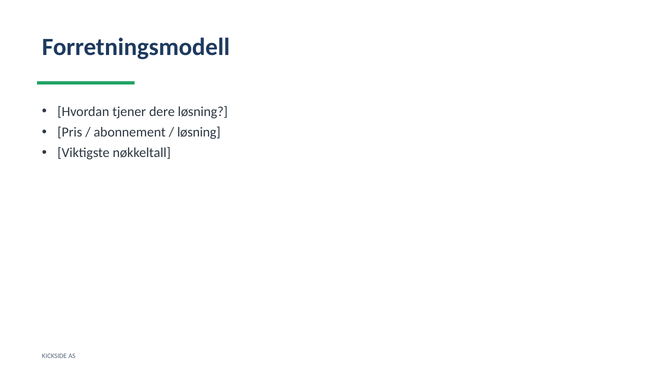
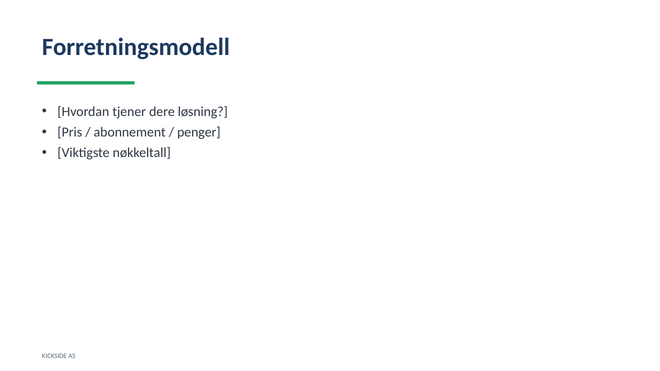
løsning: løsning -> penger (199, 132)
